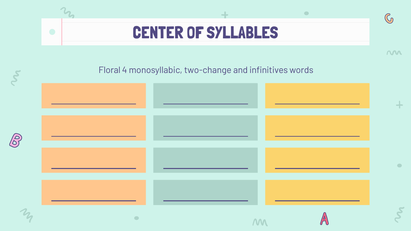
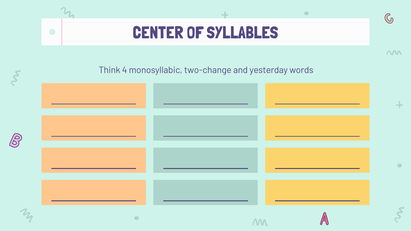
Floral: Floral -> Think (109, 70)
infinitives: infinitives -> yesterday (269, 70)
